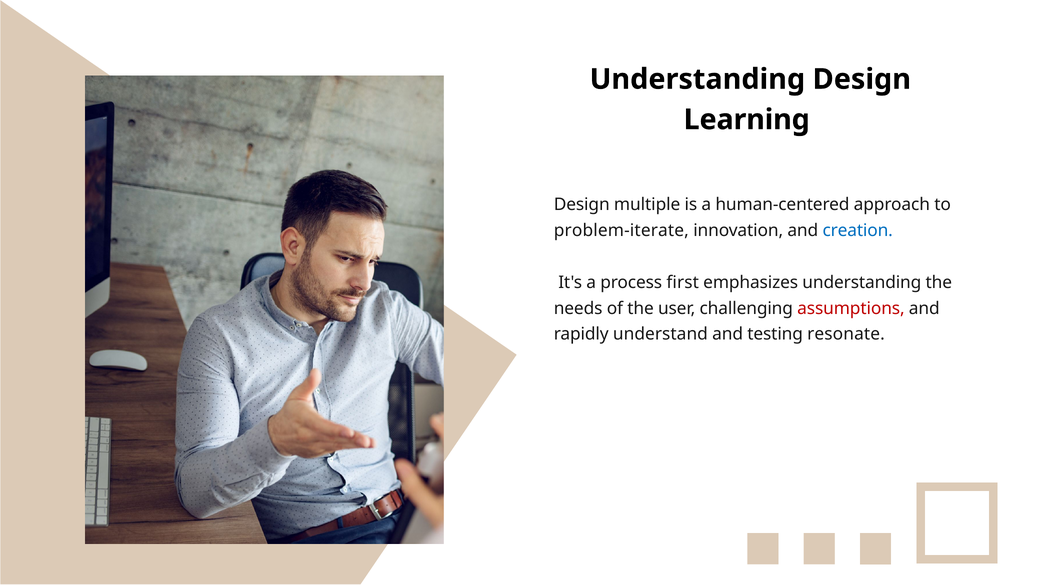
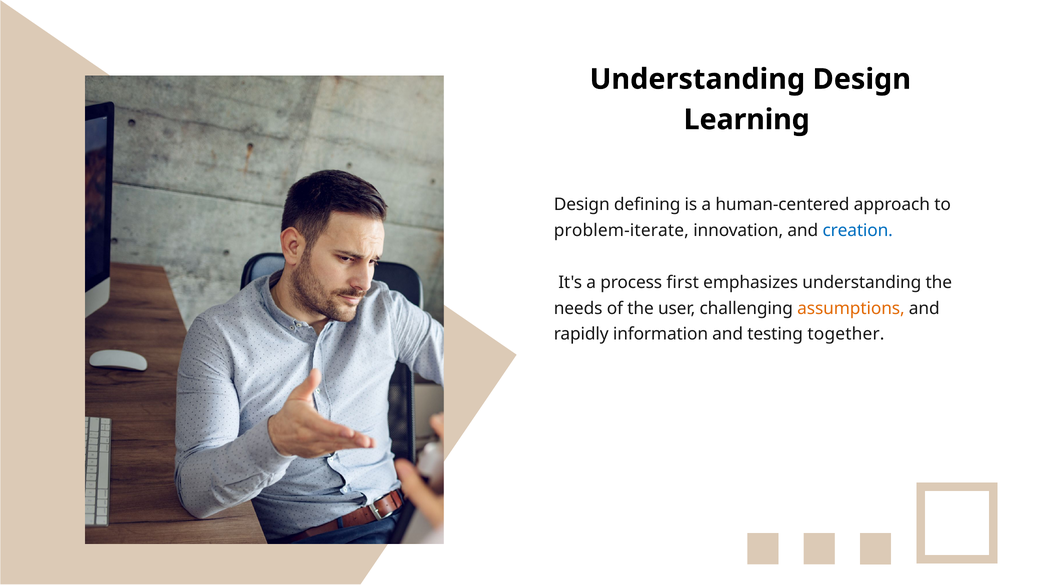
multiple: multiple -> defining (647, 204)
assumptions colour: red -> orange (851, 308)
understand: understand -> information (661, 334)
resonate: resonate -> together (846, 334)
